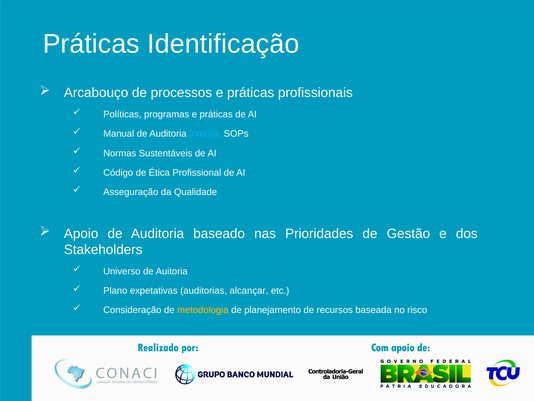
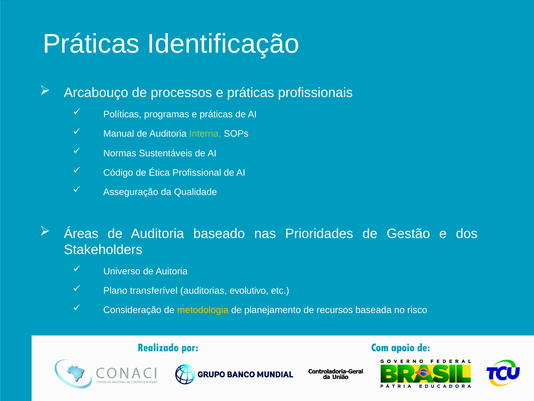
Interna colour: light blue -> light green (205, 134)
Apoio: Apoio -> Áreas (81, 233)
expetativas: expetativas -> transferível (154, 290)
alcançar: alcançar -> evolutivo (249, 290)
